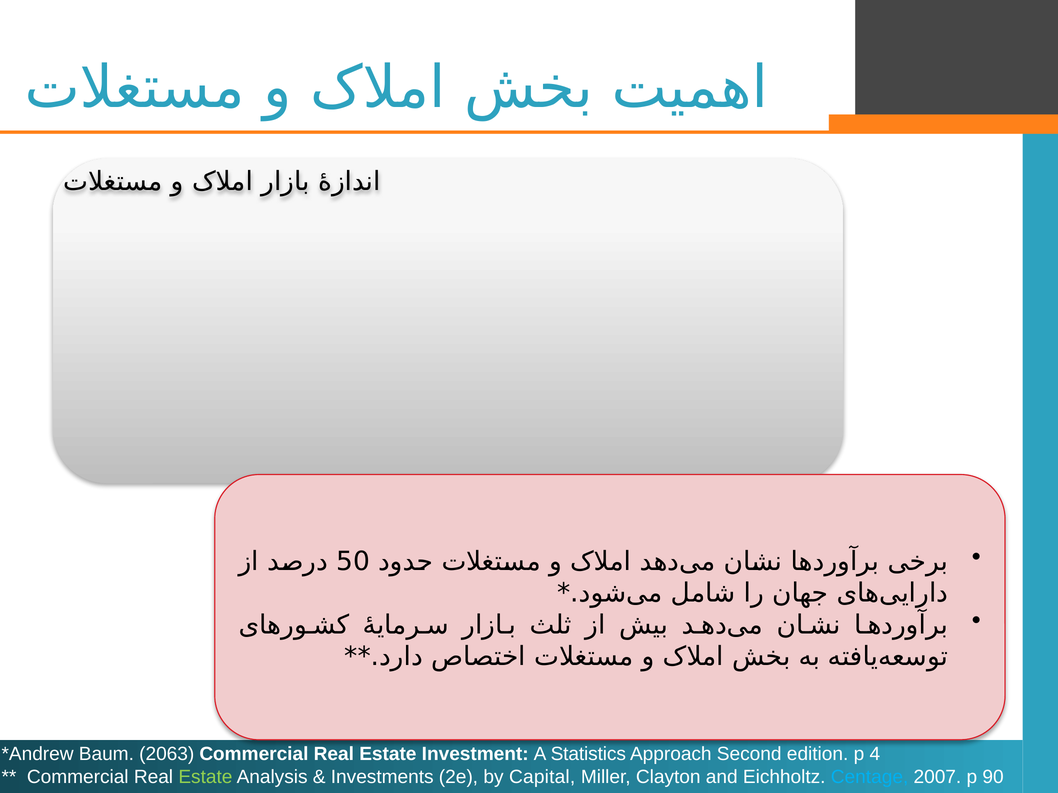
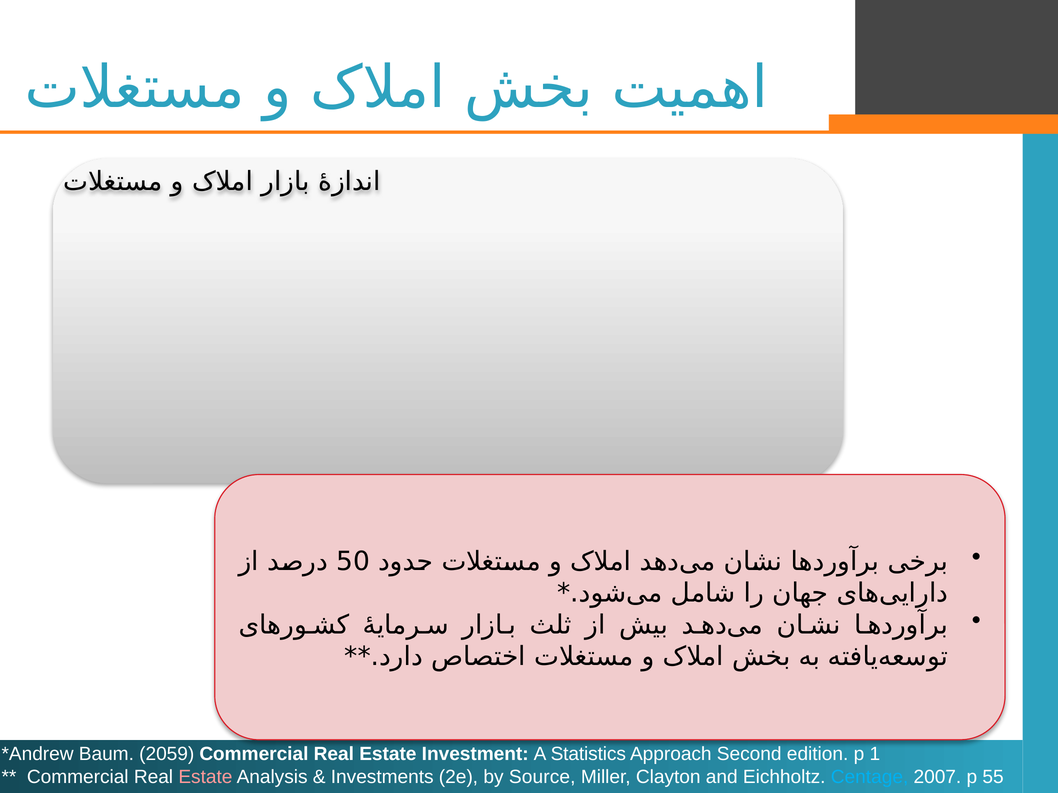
2063: 2063 -> 2059 (167, 754)
4: 4 -> 1 (875, 754)
Estate colour: light green -> pink (205, 777)
Capital: Capital -> Source (542, 777)
90: 90 -> 55 (993, 777)
